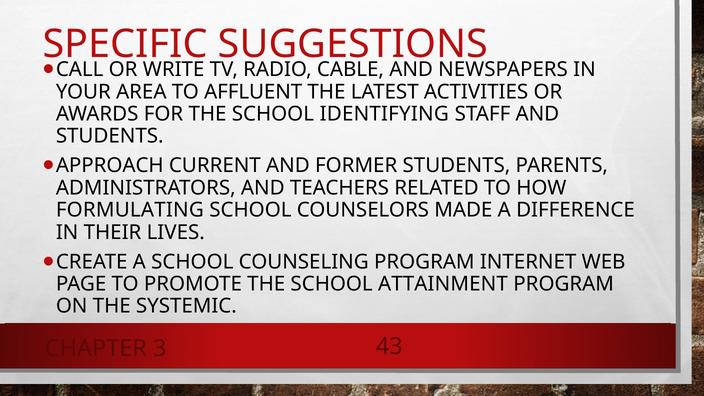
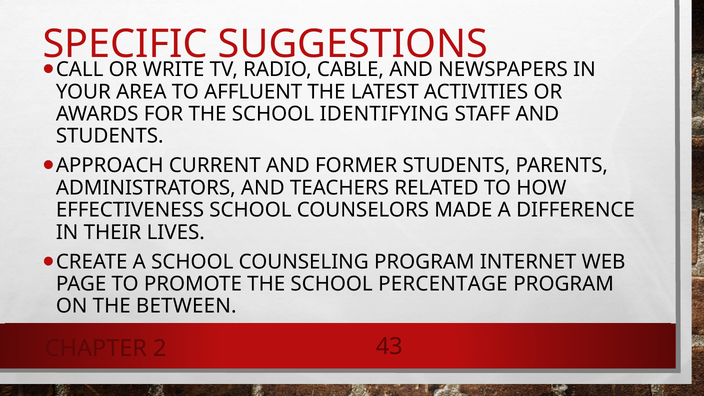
FORMULATING: FORMULATING -> EFFECTIVENESS (130, 210)
ATTAINMENT: ATTAINMENT -> PERCENTAGE (443, 284)
SYSTEMIC: SYSTEMIC -> BETWEEN (186, 306)
3: 3 -> 2 (160, 348)
